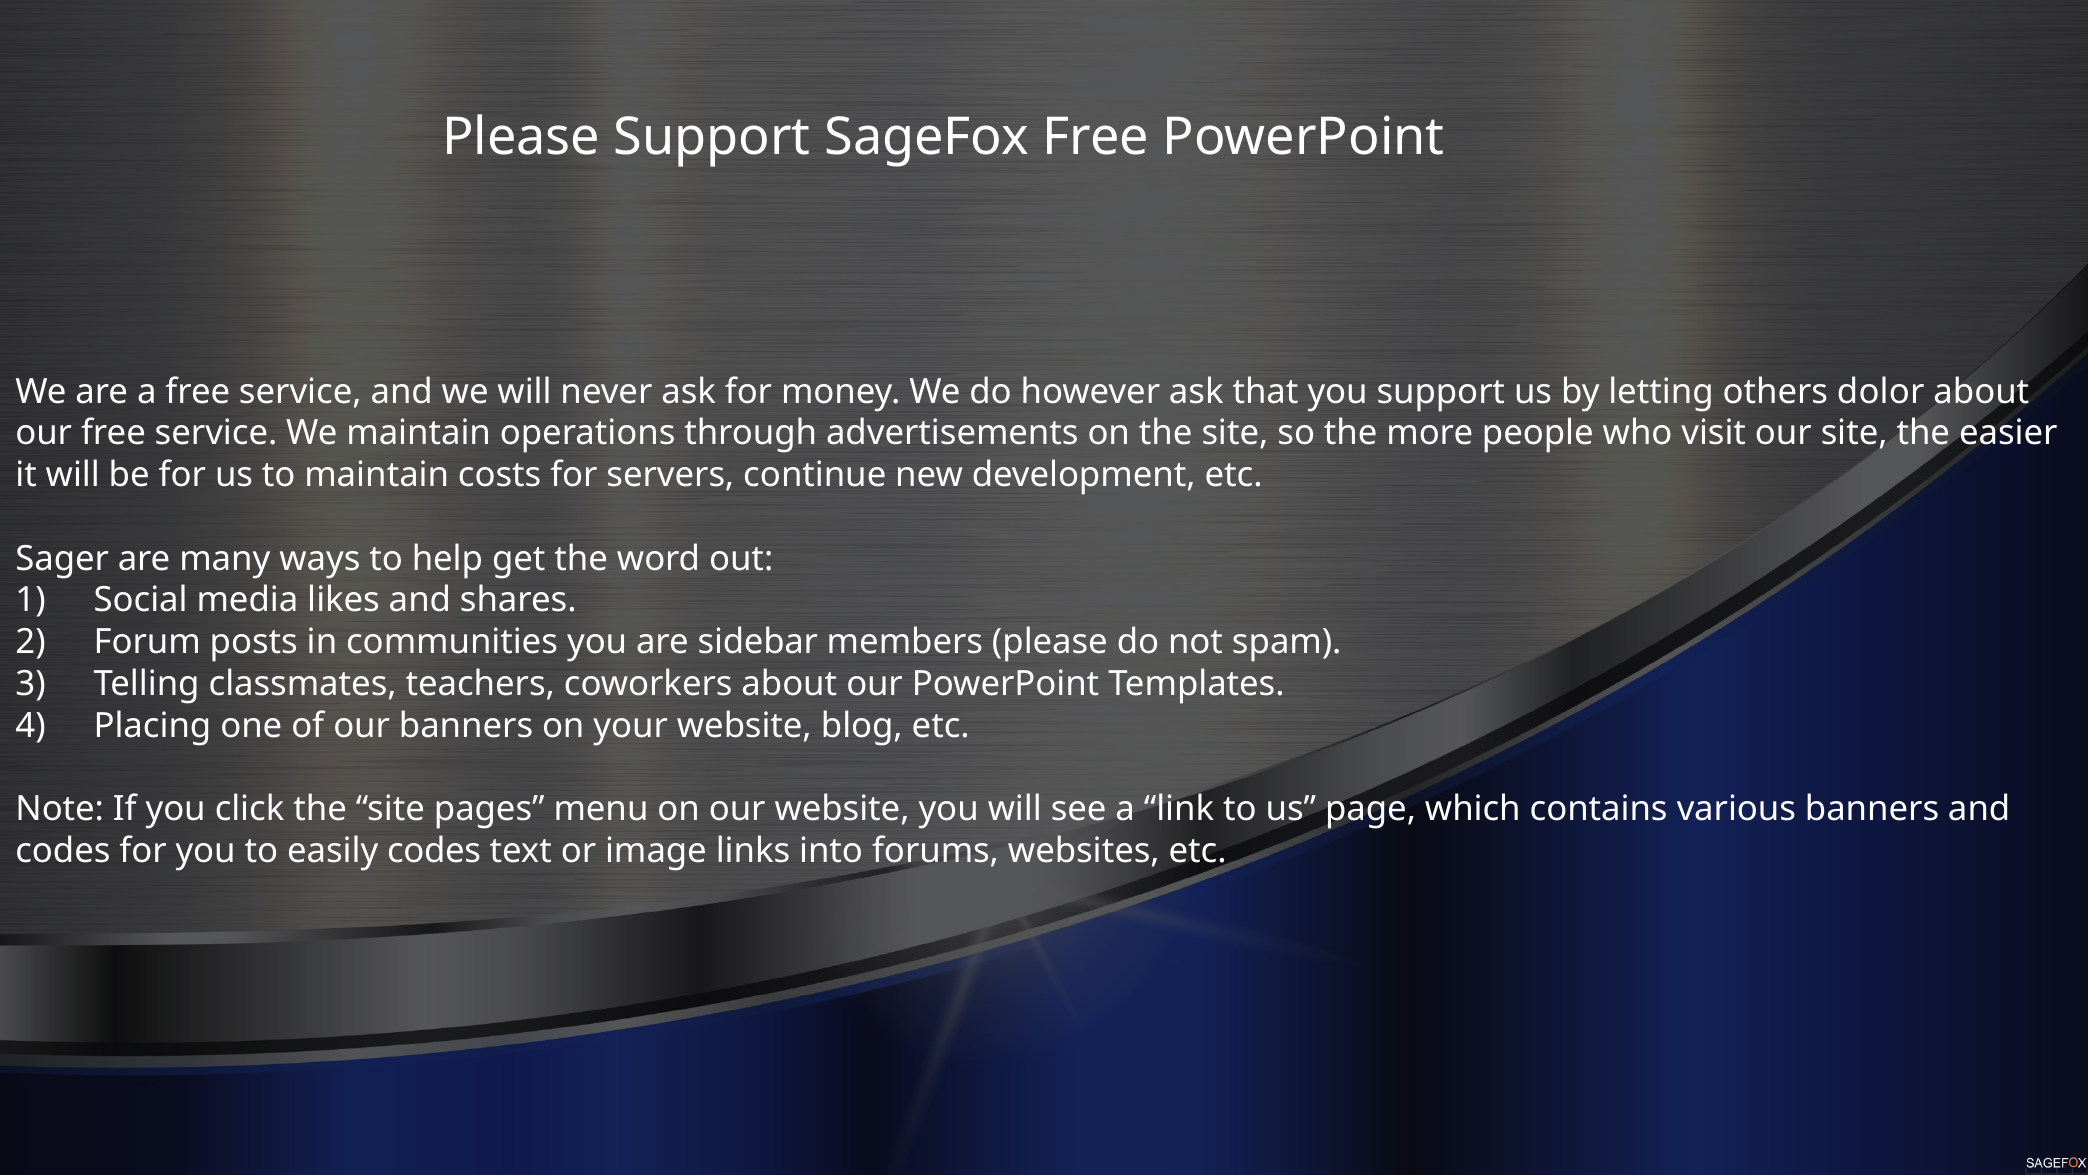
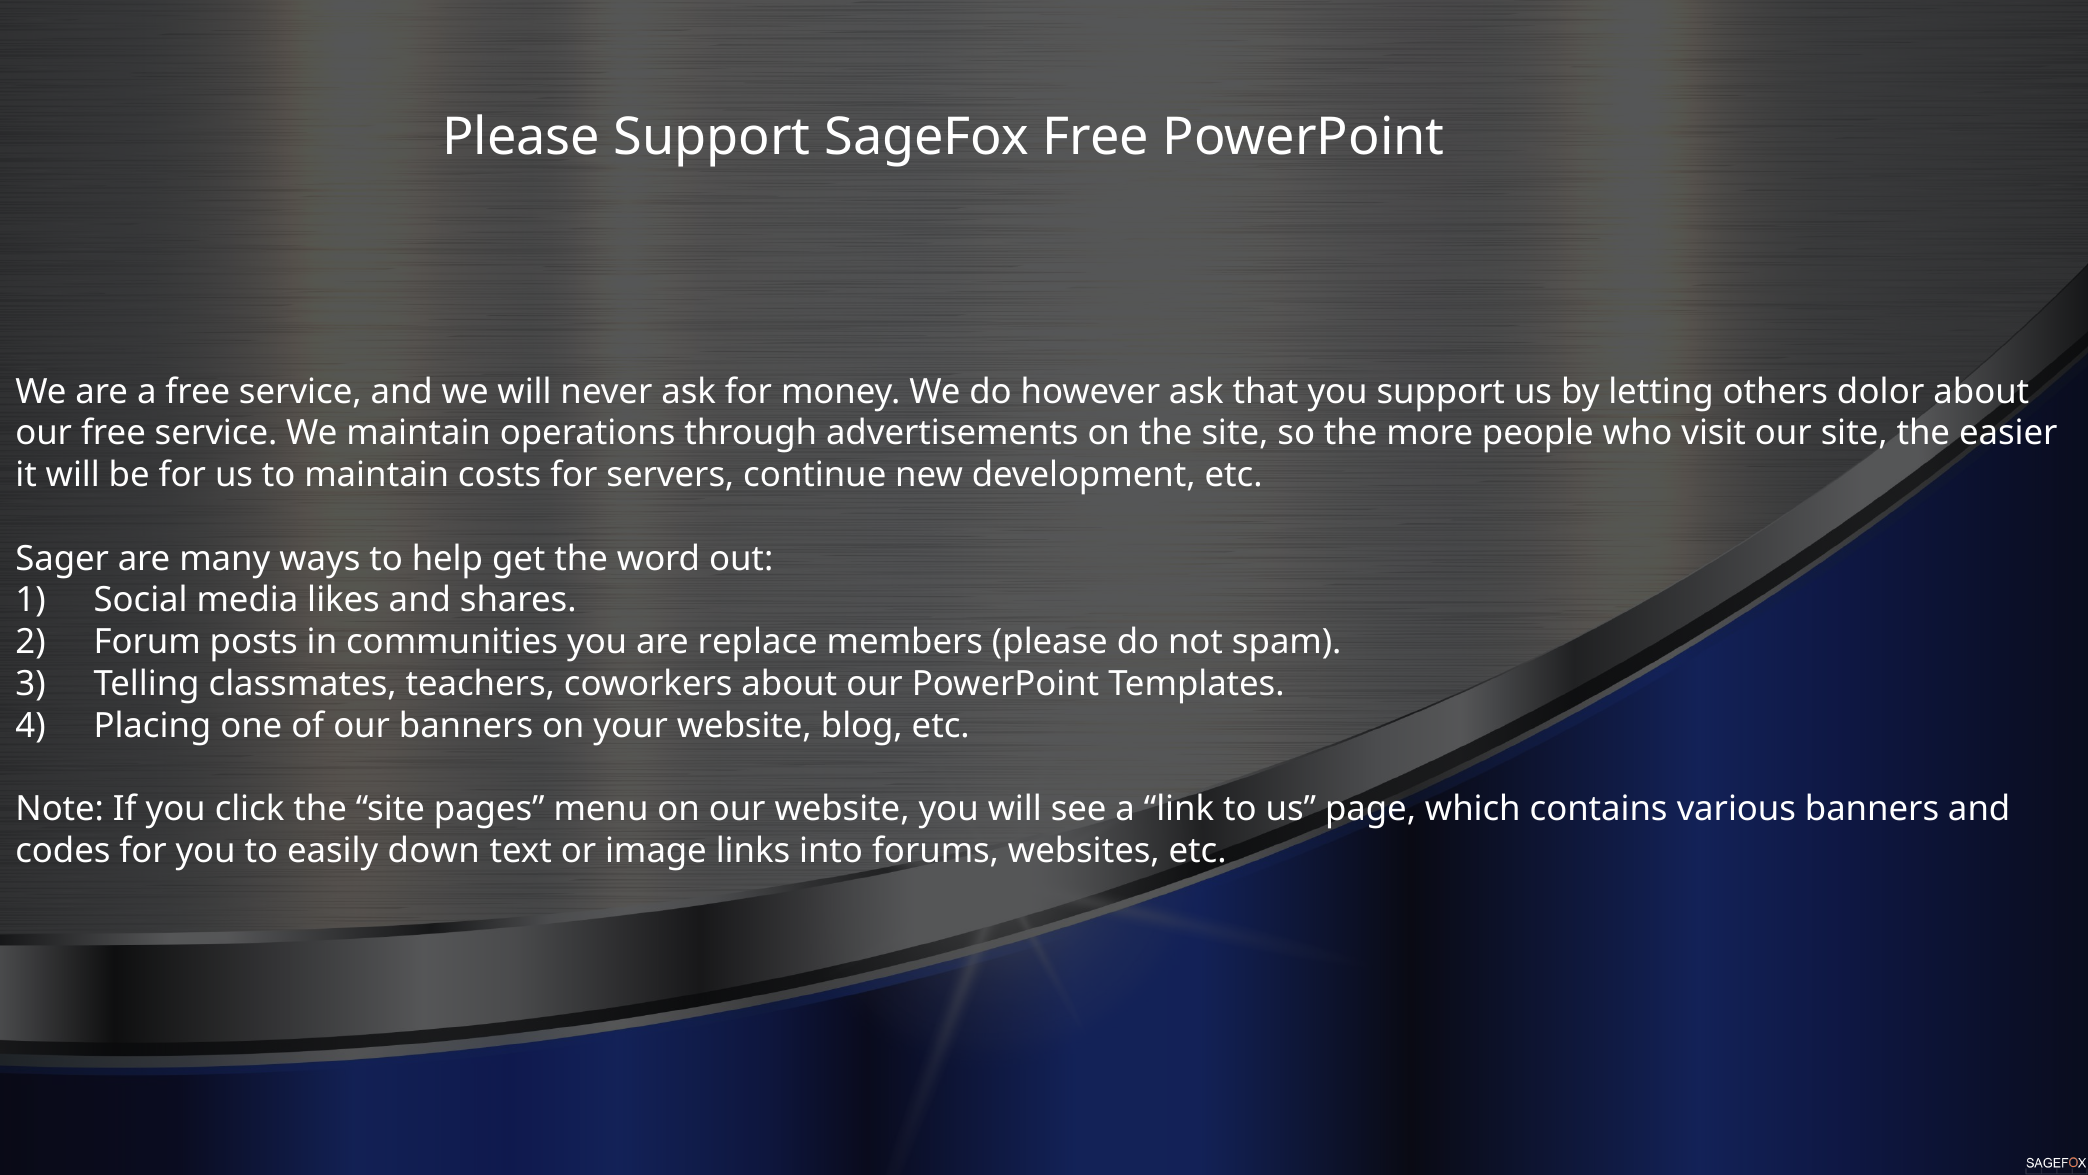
sidebar: sidebar -> replace (758, 642)
easily codes: codes -> down (434, 850)
